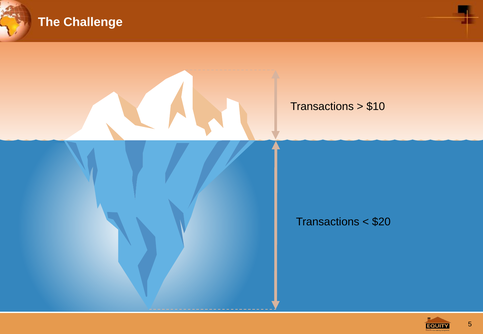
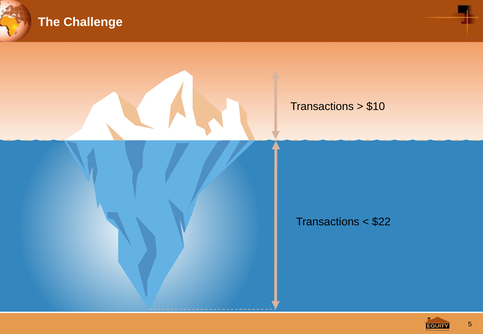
$20: $20 -> $22 (381, 222)
